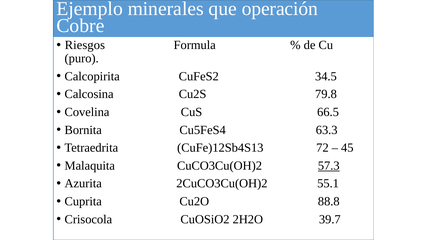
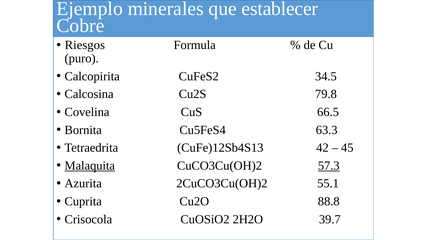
operación: operación -> establecer (280, 9)
72: 72 -> 42 (322, 148)
Malaquita underline: none -> present (90, 166)
